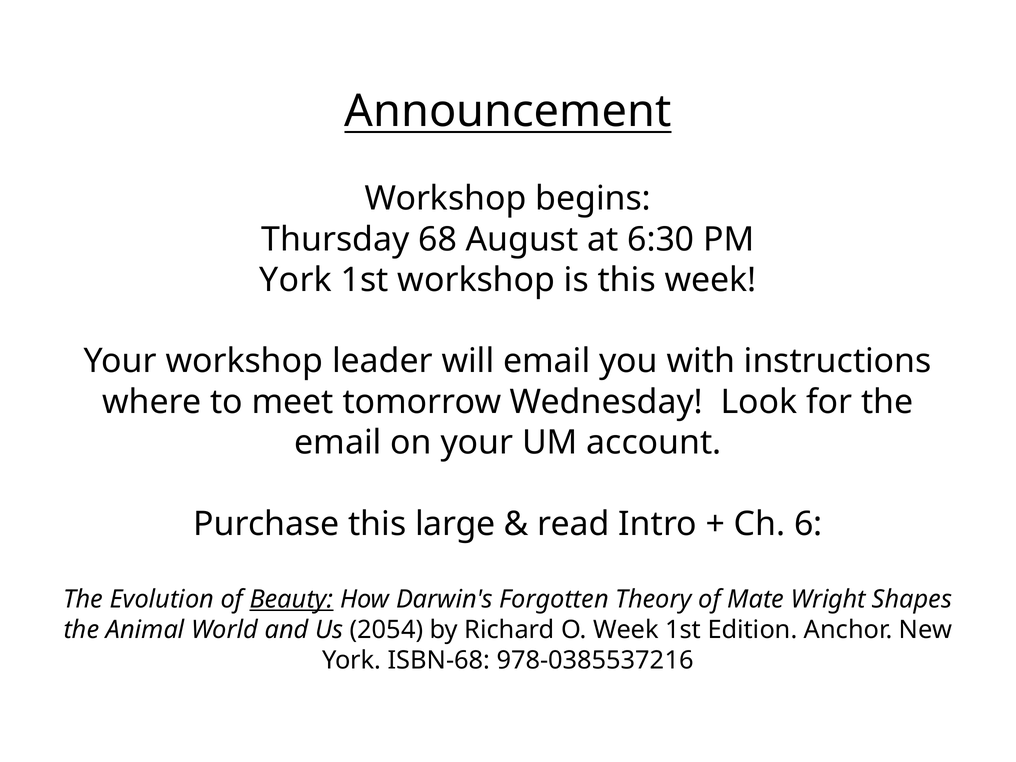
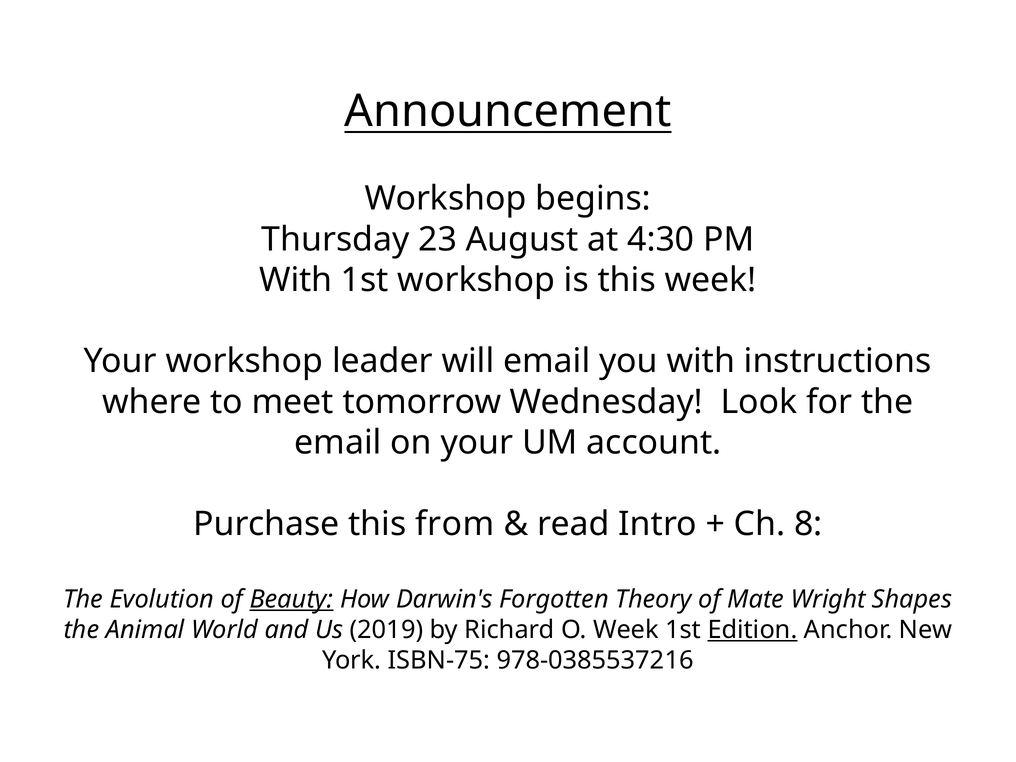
68: 68 -> 23 (438, 239)
6:30: 6:30 -> 4:30 (661, 239)
York: York -> With (296, 280)
large: large -> from (455, 524)
6: 6 -> 8 (808, 524)
2054: 2054 -> 2019 (387, 630)
Edition underline: none -> present (752, 630)
ISBN-68: ISBN-68 -> ISBN-75 (439, 660)
